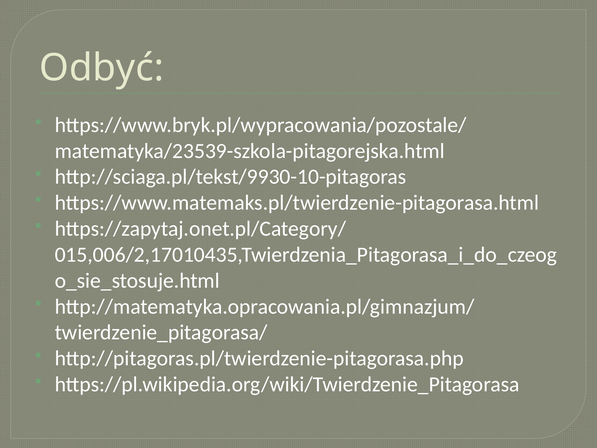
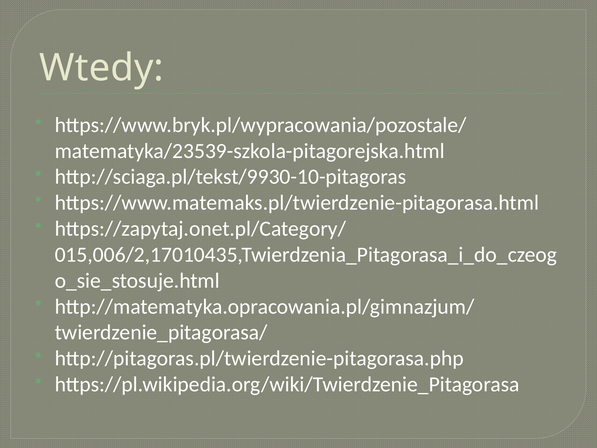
Odbyć: Odbyć -> Wtedy (102, 68)
